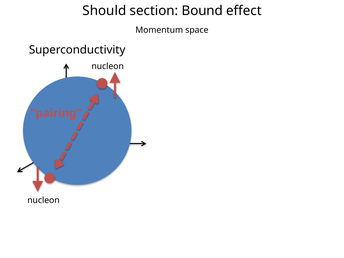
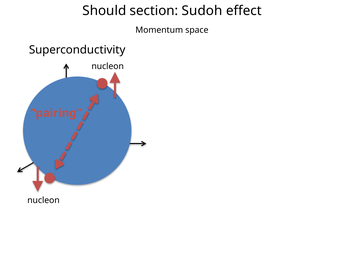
Bound: Bound -> Sudoh (202, 11)
